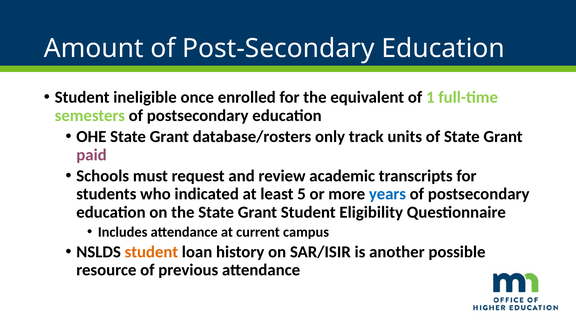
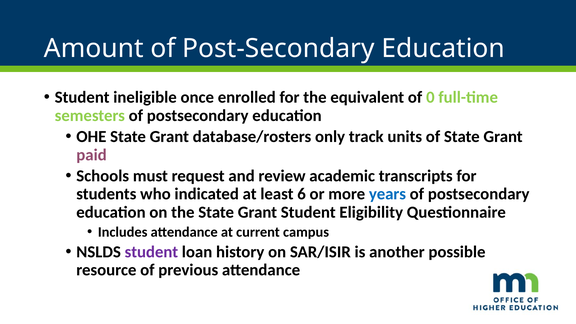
1: 1 -> 0 (430, 97)
5: 5 -> 6 (302, 194)
student colour: orange -> purple (151, 252)
